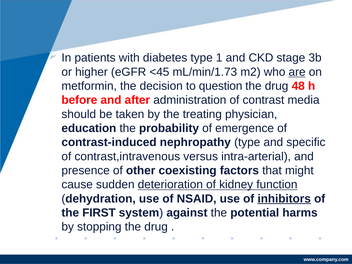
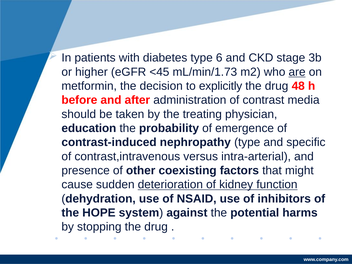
1: 1 -> 6 (219, 58)
question: question -> explicitly (221, 86)
inhibitors underline: present -> none (284, 199)
FIRST: FIRST -> HOPE (99, 213)
